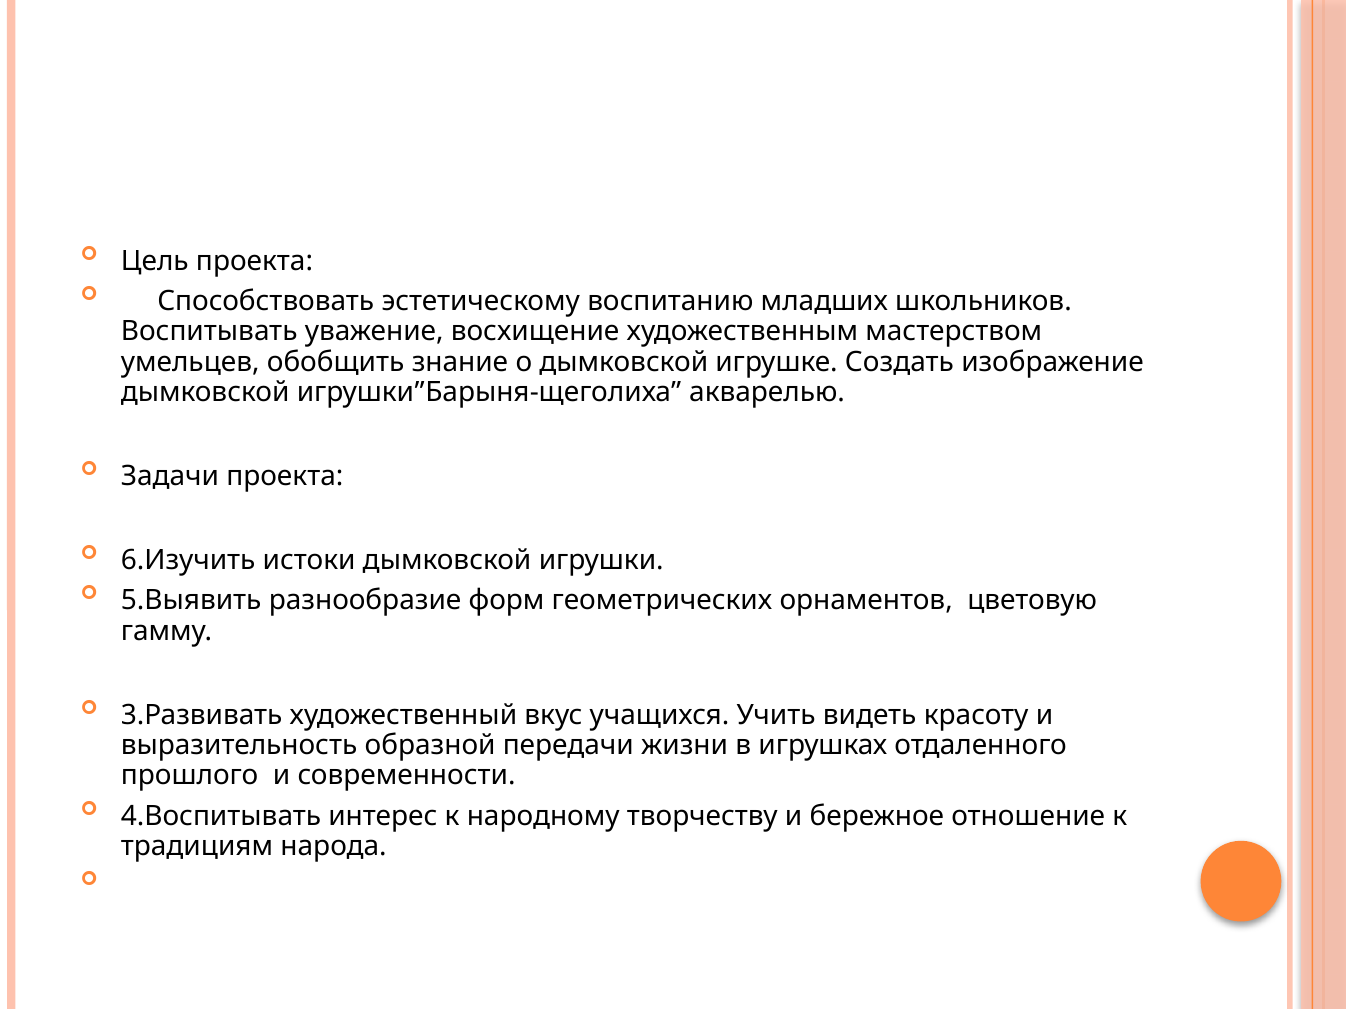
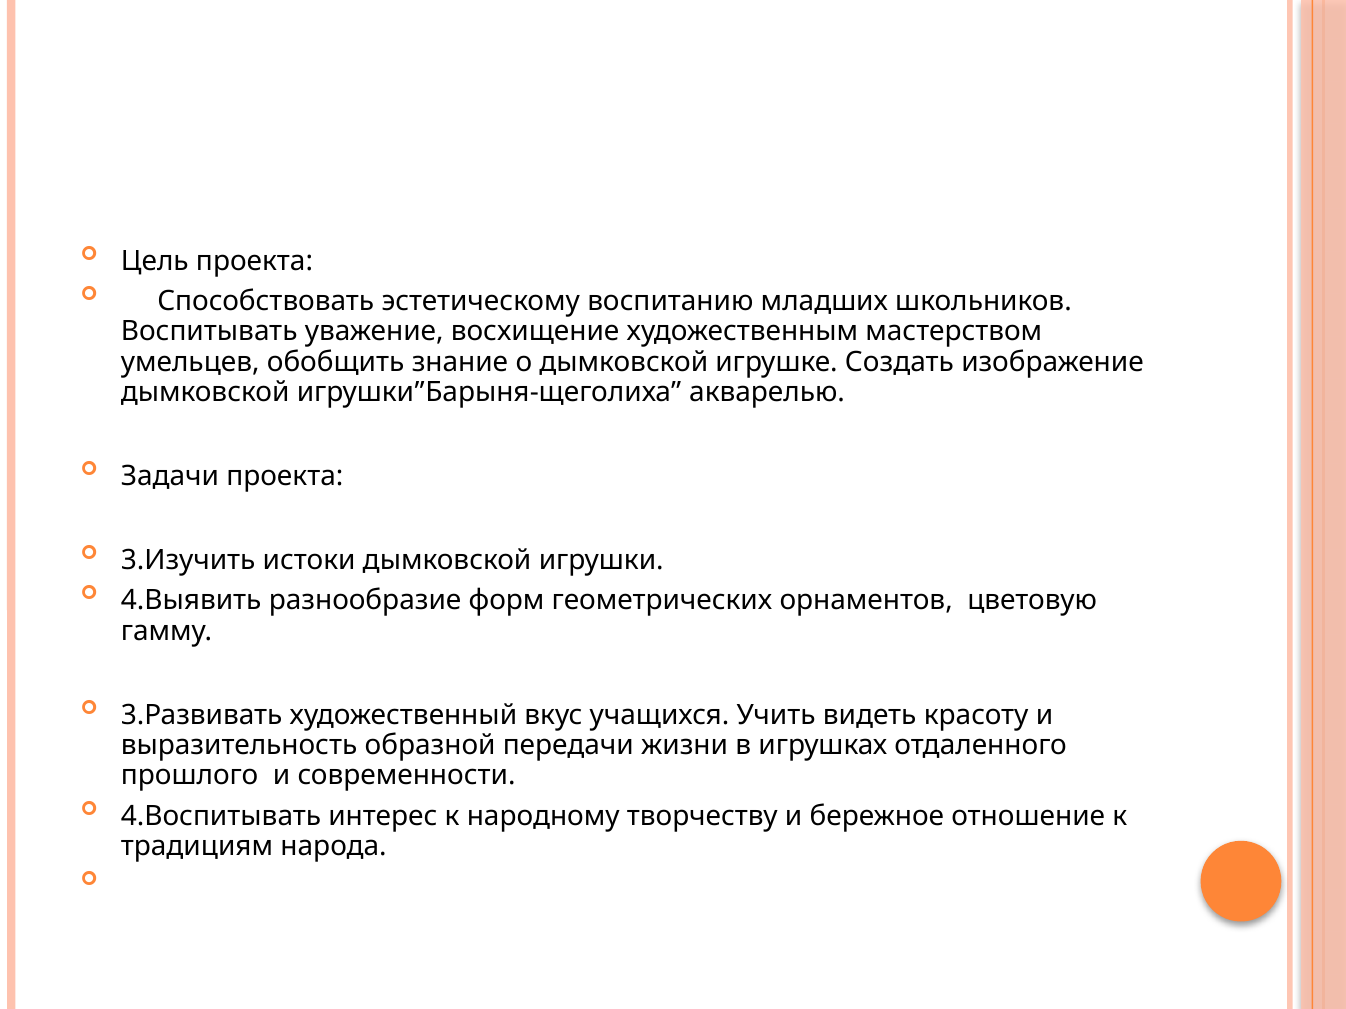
6.Изучить: 6.Изучить -> 3.Изучить (188, 560)
5.Выявить: 5.Выявить -> 4.Выявить (191, 601)
